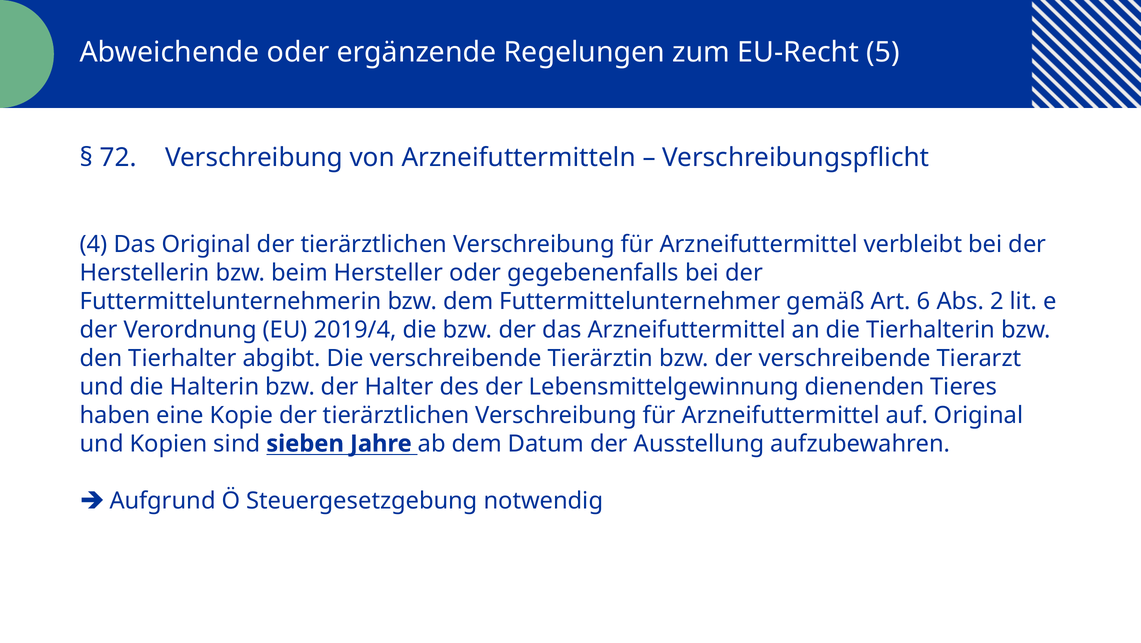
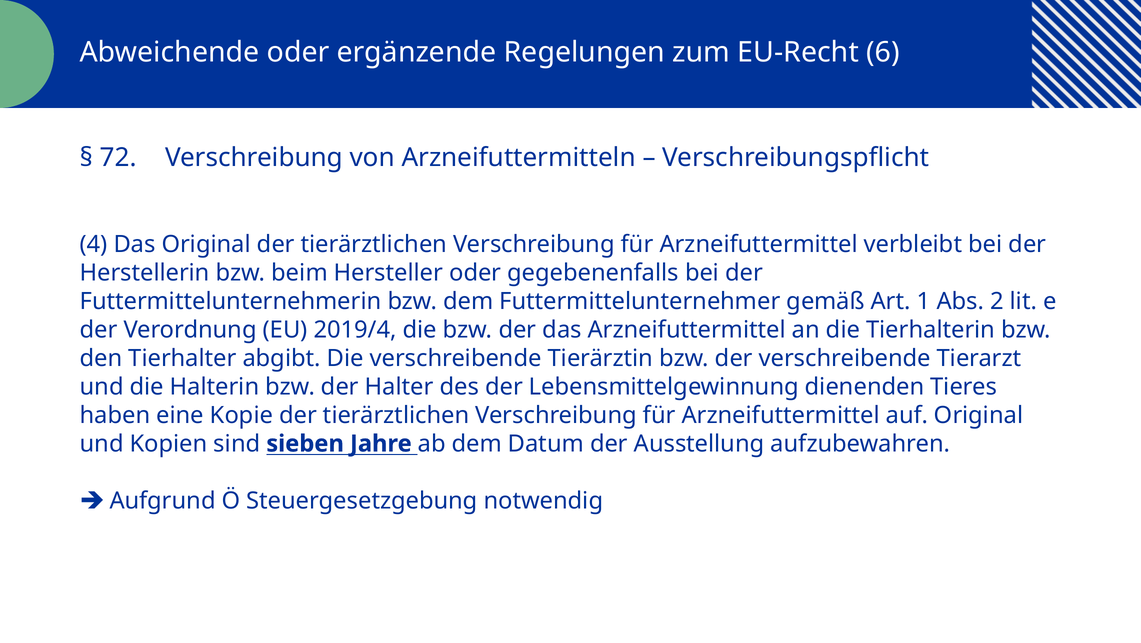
5: 5 -> 6 (883, 52)
6: 6 -> 1 (924, 301)
